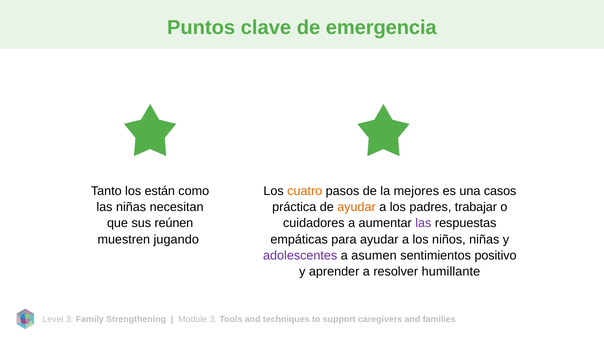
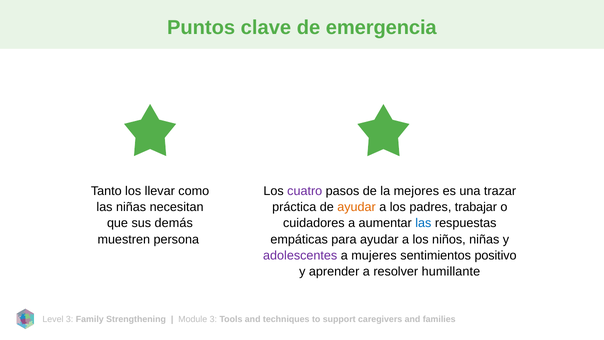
están: están -> llevar (160, 191)
cuatro colour: orange -> purple (305, 191)
casos: casos -> trazar (500, 191)
reúnen: reúnen -> demás (174, 223)
las colour: purple -> blue (423, 223)
jugando: jugando -> persona (176, 239)
asumen: asumen -> mujeres (374, 255)
